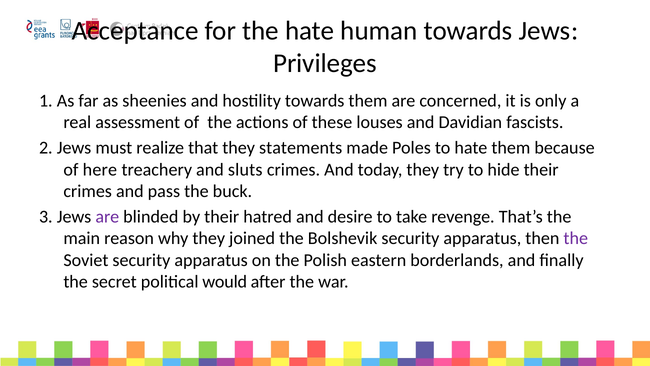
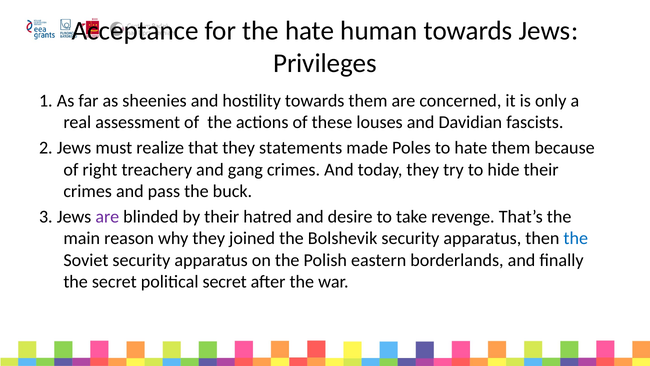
here: here -> right (100, 169)
sluts: sluts -> gang (245, 169)
the colour: purple -> blue (576, 238)
political would: would -> secret (225, 282)
